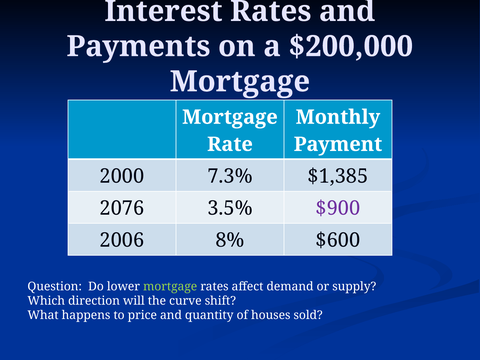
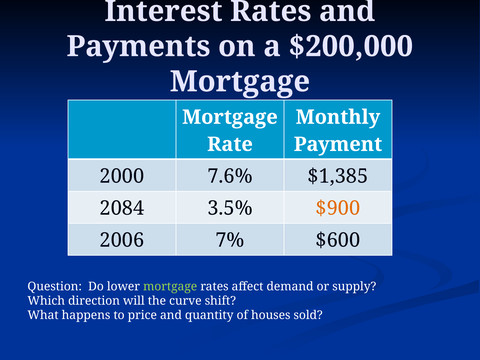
7.3%: 7.3% -> 7.6% (230, 176)
2076: 2076 -> 2084 (122, 208)
$900 colour: purple -> orange (338, 208)
8%: 8% -> 7% (230, 240)
